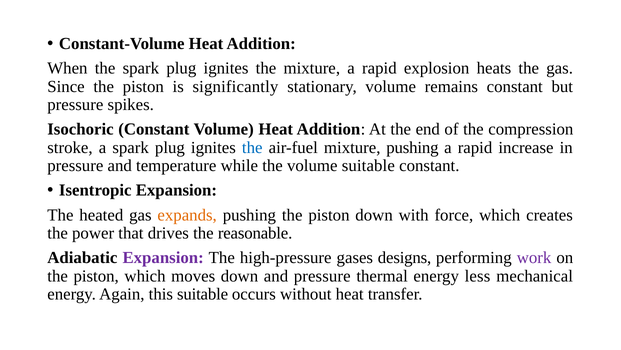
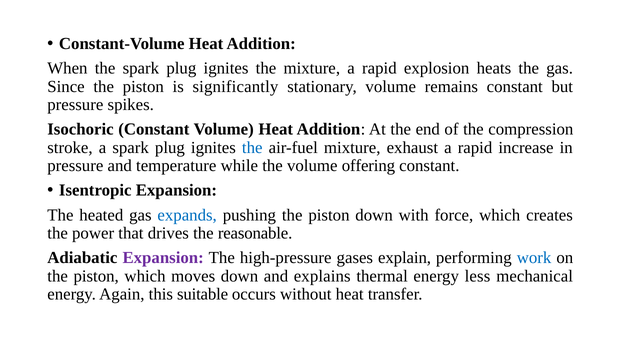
mixture pushing: pushing -> exhaust (412, 147)
volume suitable: suitable -> offering (368, 165)
expands colour: orange -> blue (187, 215)
designs: designs -> explain (405, 257)
work colour: purple -> blue (534, 257)
and pressure: pressure -> explains (322, 276)
